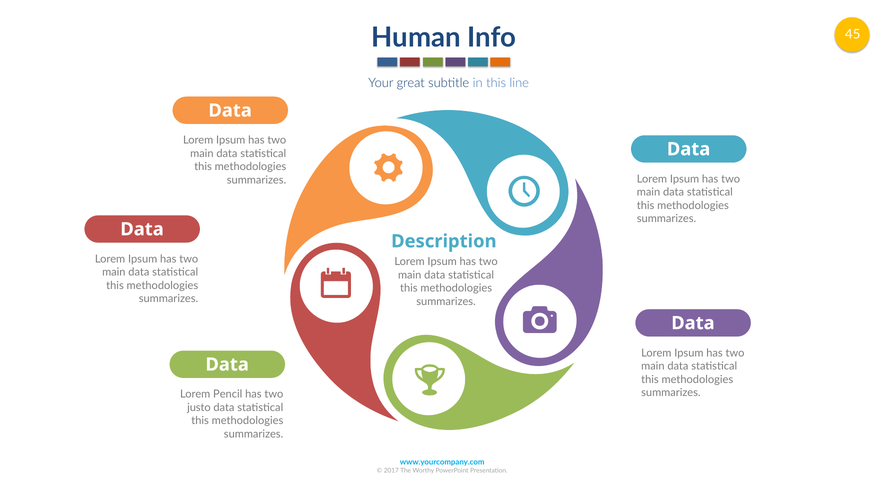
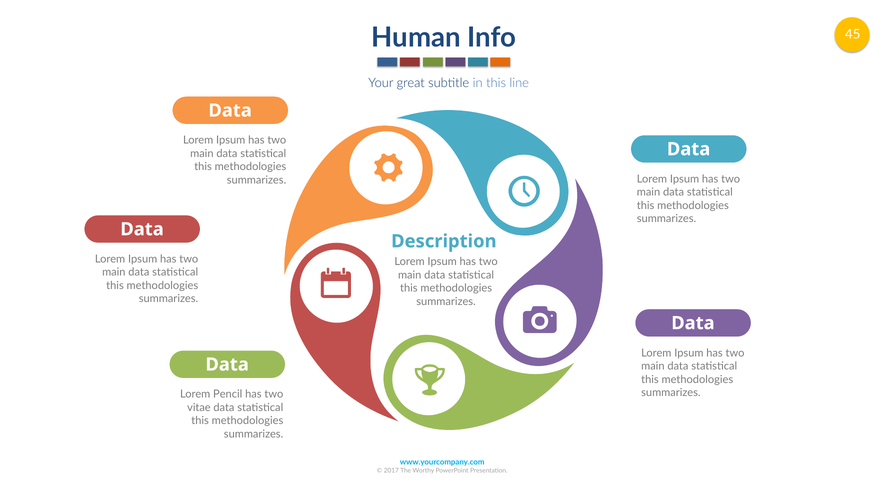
justo: justo -> vitae (199, 408)
